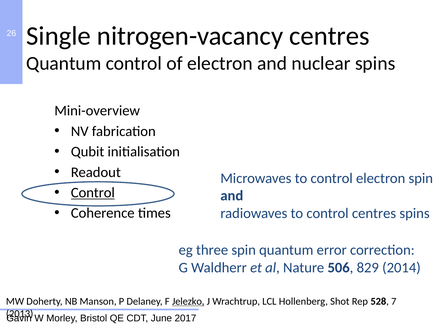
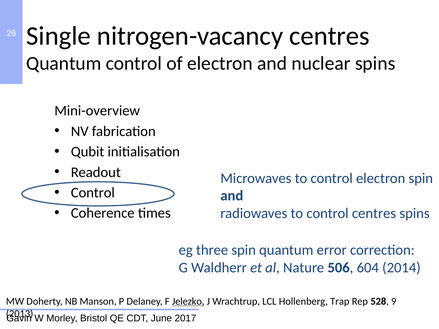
Control underline: present -> none (93, 193)
829: 829 -> 604 (368, 268)
Shot: Shot -> Trap (340, 302)
7: 7 -> 9 (394, 302)
